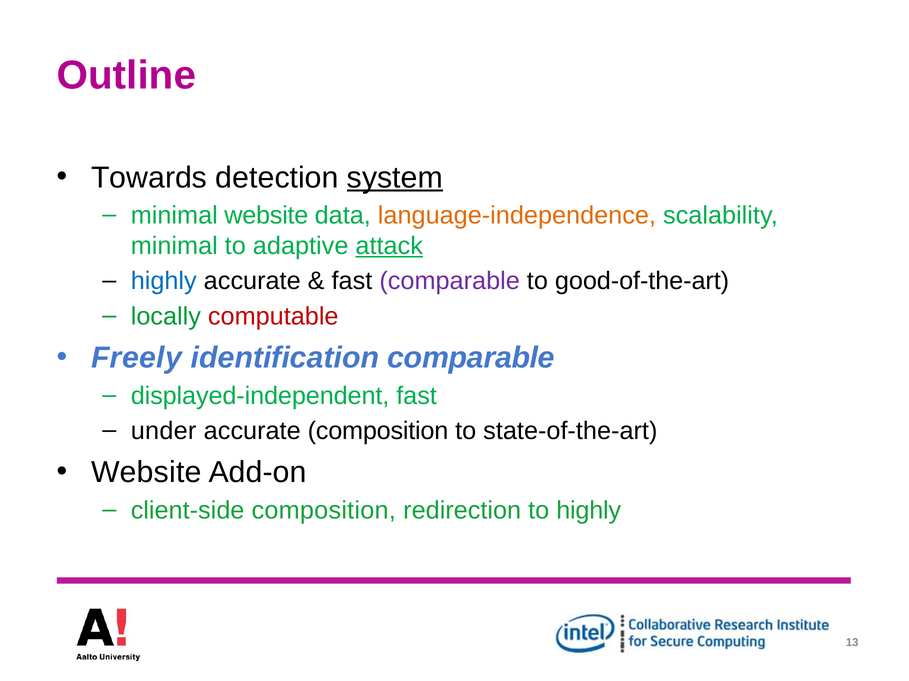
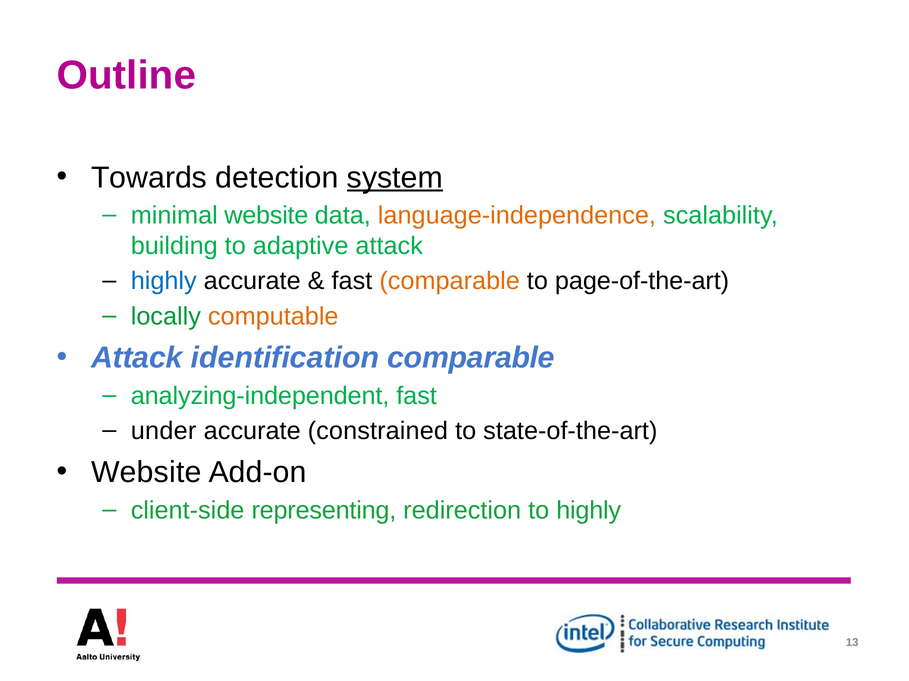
minimal: minimal -> building (174, 246)
attack underline: present -> none (389, 246)
comparable colour: purple -> orange (450, 281)
good-of-the-art: good-of-the-art -> page-of-the-art (642, 281)
computable colour: red -> orange (273, 317)
Freely: Freely -> Attack (137, 358)
displayed-independent: displayed-independent -> analyzing-independent (260, 396)
accurate composition: composition -> constrained (378, 431)
client-side composition: composition -> representing (324, 511)
